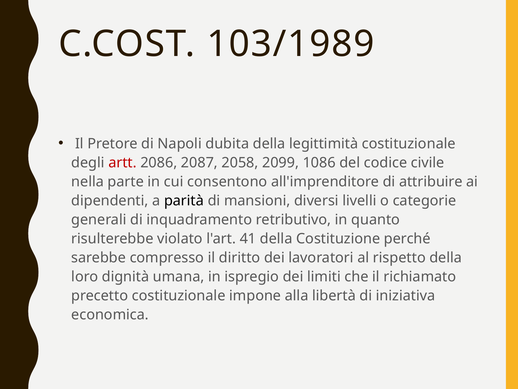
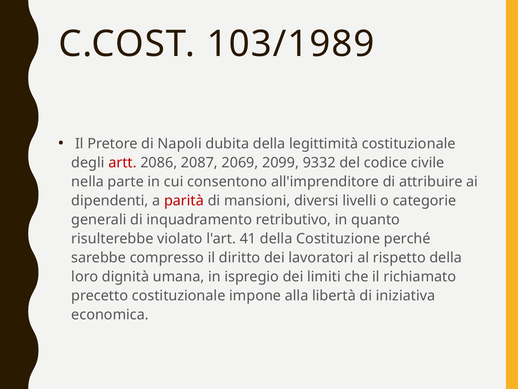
2058: 2058 -> 2069 (240, 162)
1086: 1086 -> 9332 (319, 162)
parità colour: black -> red (184, 200)
